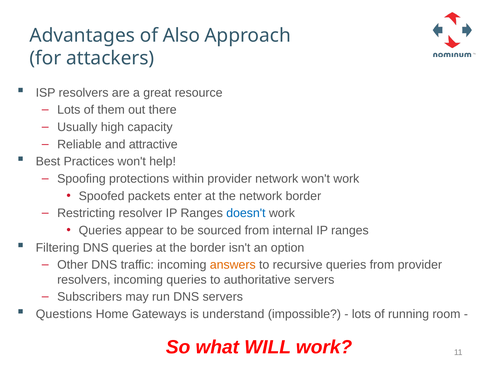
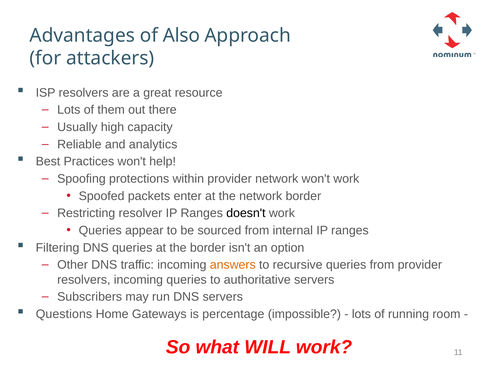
attractive: attractive -> analytics (153, 144)
doesn't colour: blue -> black (246, 213)
understand: understand -> percentage (233, 314)
